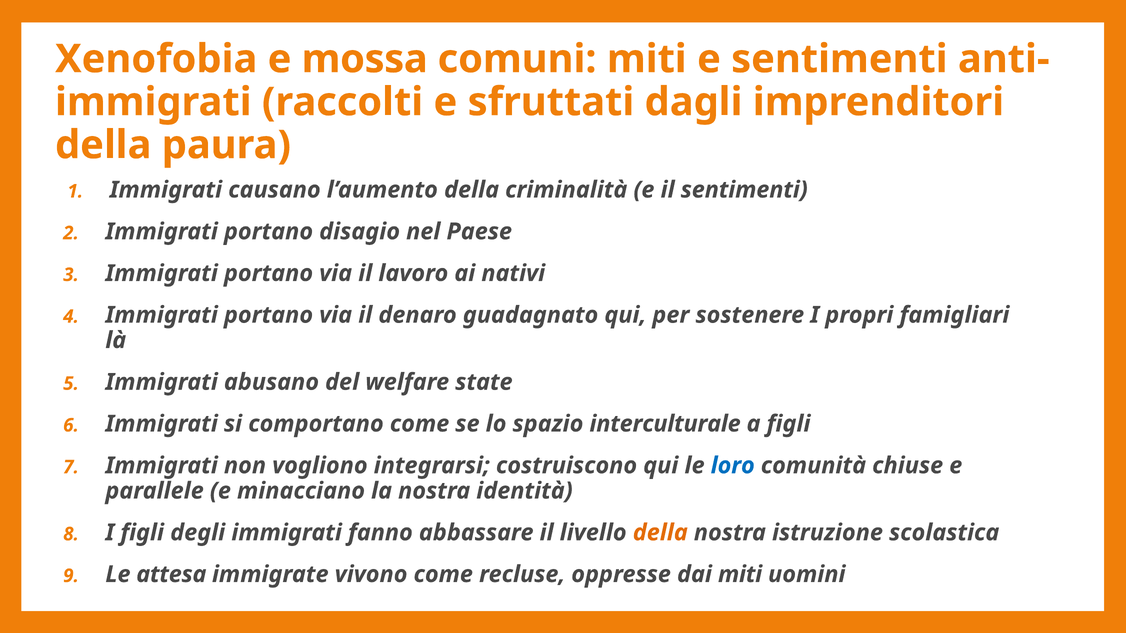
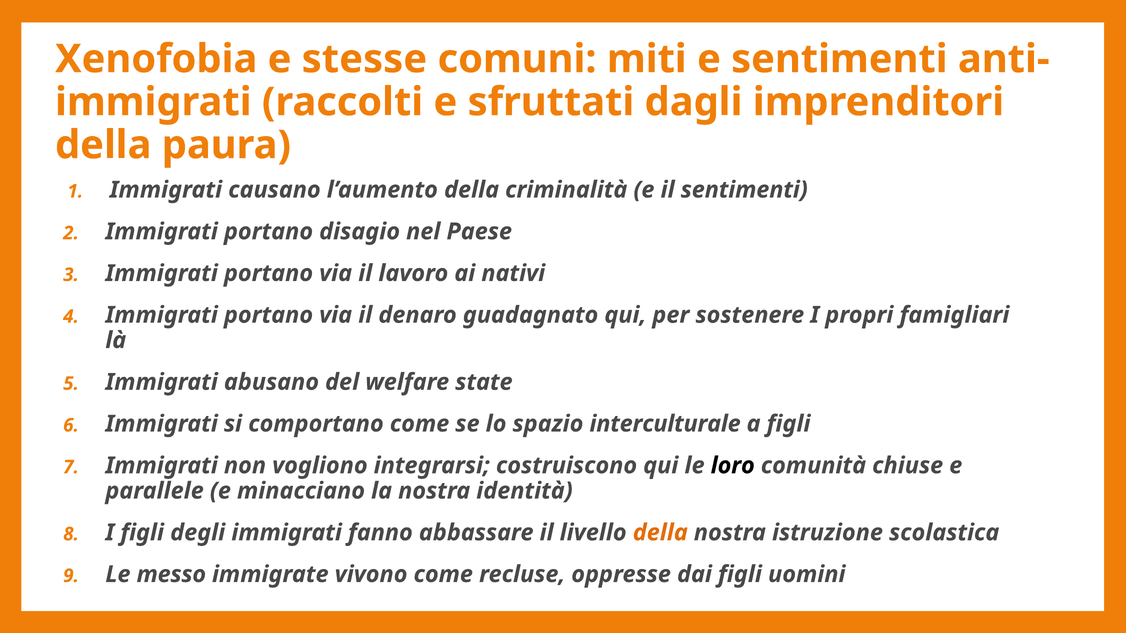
mossa: mossa -> stesse (364, 59)
loro colour: blue -> black (733, 466)
attesa: attesa -> messo (171, 575)
dai miti: miti -> figli (740, 575)
